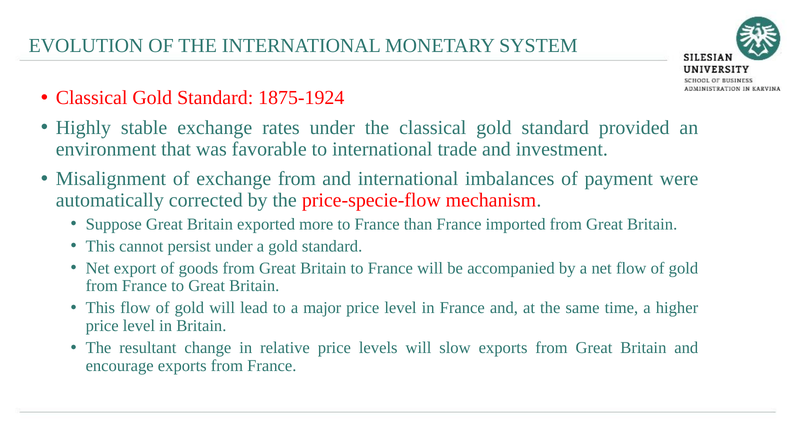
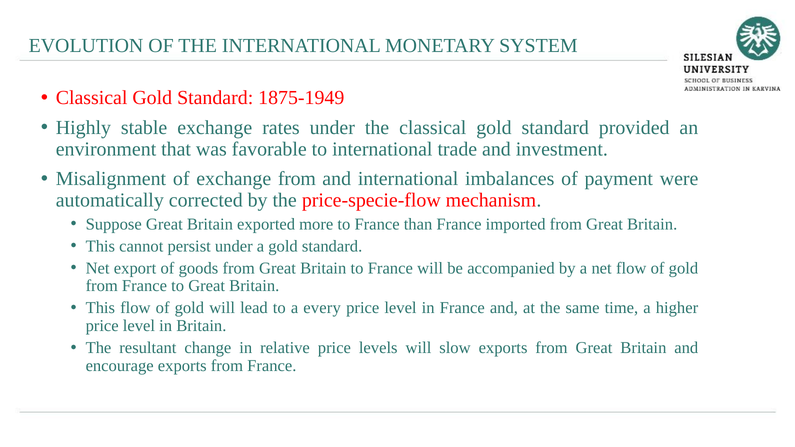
1875-1924: 1875-1924 -> 1875-1949 (301, 98)
major: major -> every (322, 308)
